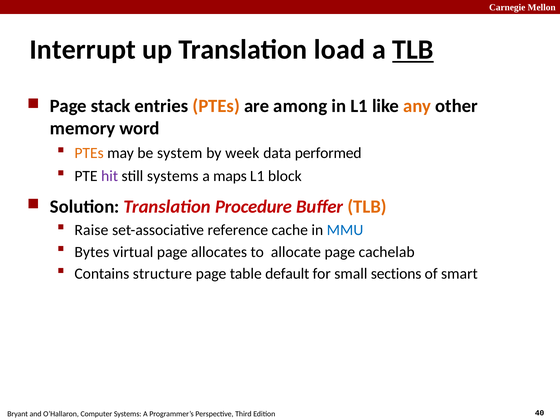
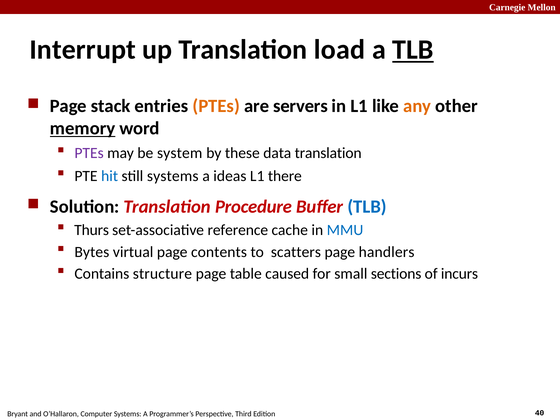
among: among -> servers (300, 106)
memory underline: none -> present (83, 128)
PTEs colour: orange -> purple (89, 153)
week: week -> these (242, 153)
data performed: performed -> translation (328, 153)
hit colour: purple -> blue (110, 176)
maps: maps -> ideas (230, 176)
block: block -> there (285, 176)
TLB colour: orange -> blue (367, 207)
Raise: Raise -> Thurs (92, 230)
allocates: allocates -> contents (219, 252)
allocate: allocate -> scatters (296, 252)
cachelab: cachelab -> handlers (387, 252)
default: default -> caused (287, 274)
smart: smart -> incurs (459, 274)
